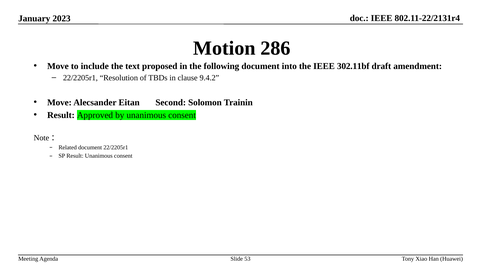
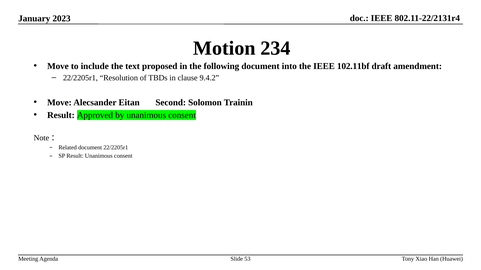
286: 286 -> 234 (276, 48)
302.11bf: 302.11bf -> 102.11bf (353, 66)
